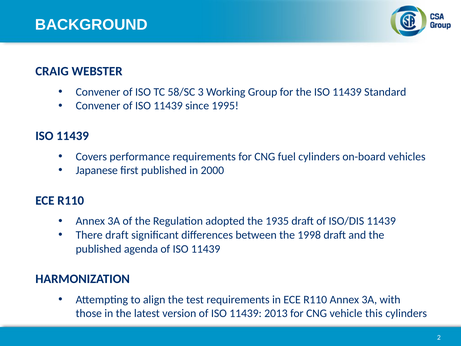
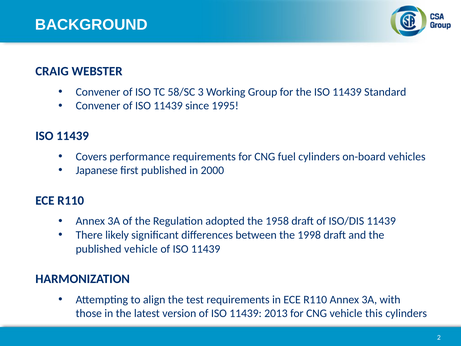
1935: 1935 -> 1958 (277, 221)
There draft: draft -> likely (117, 235)
published agenda: agenda -> vehicle (141, 249)
